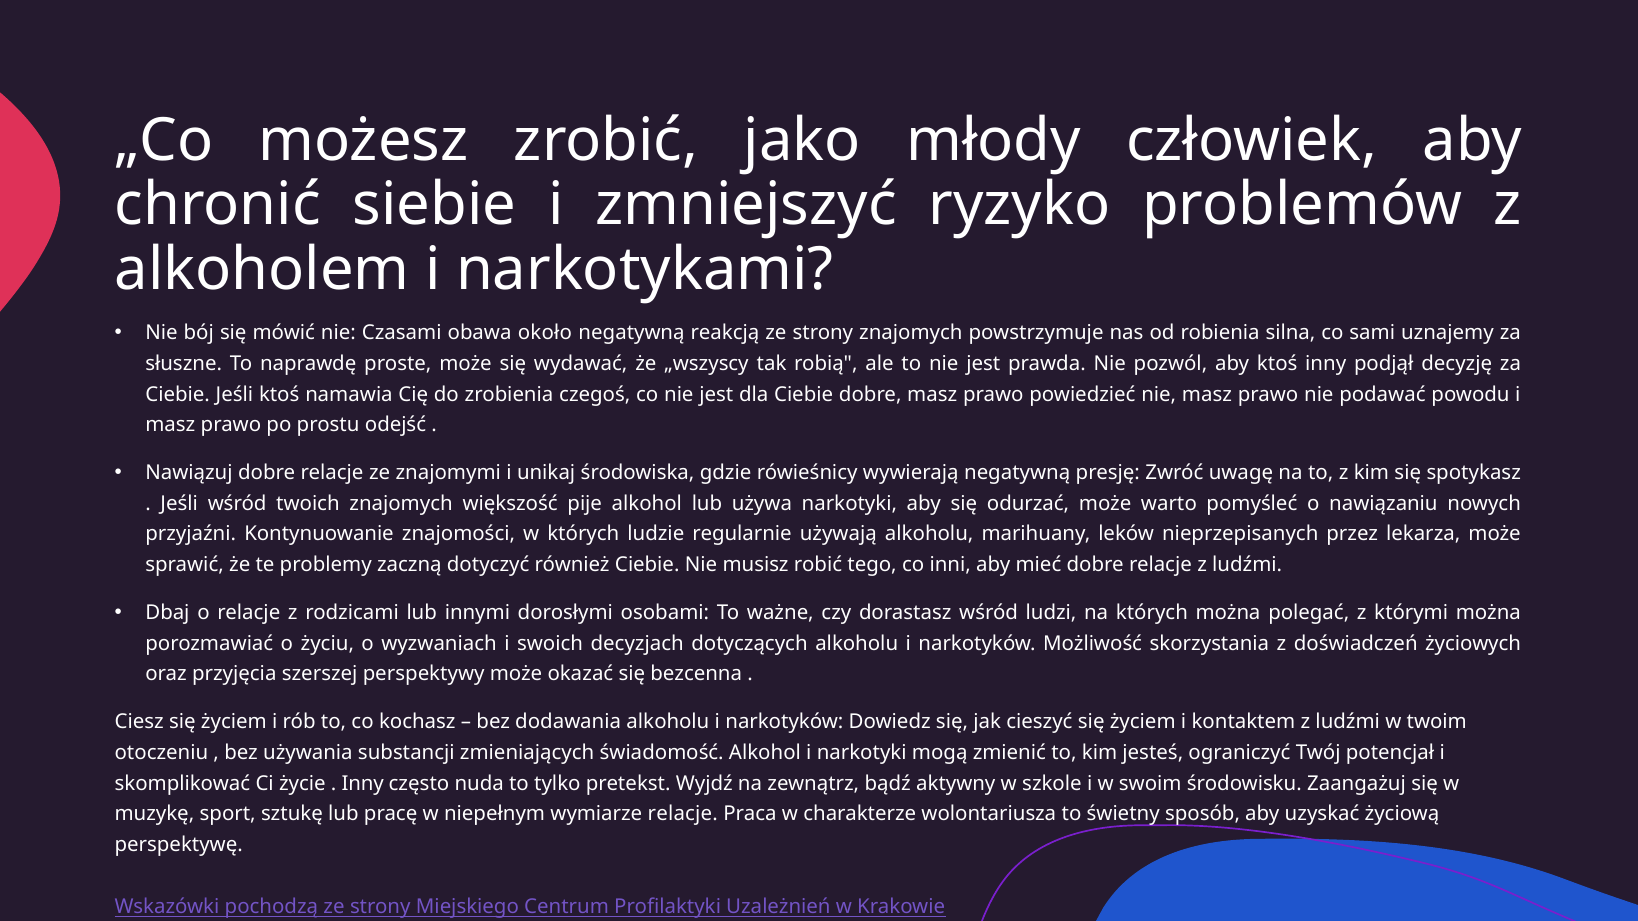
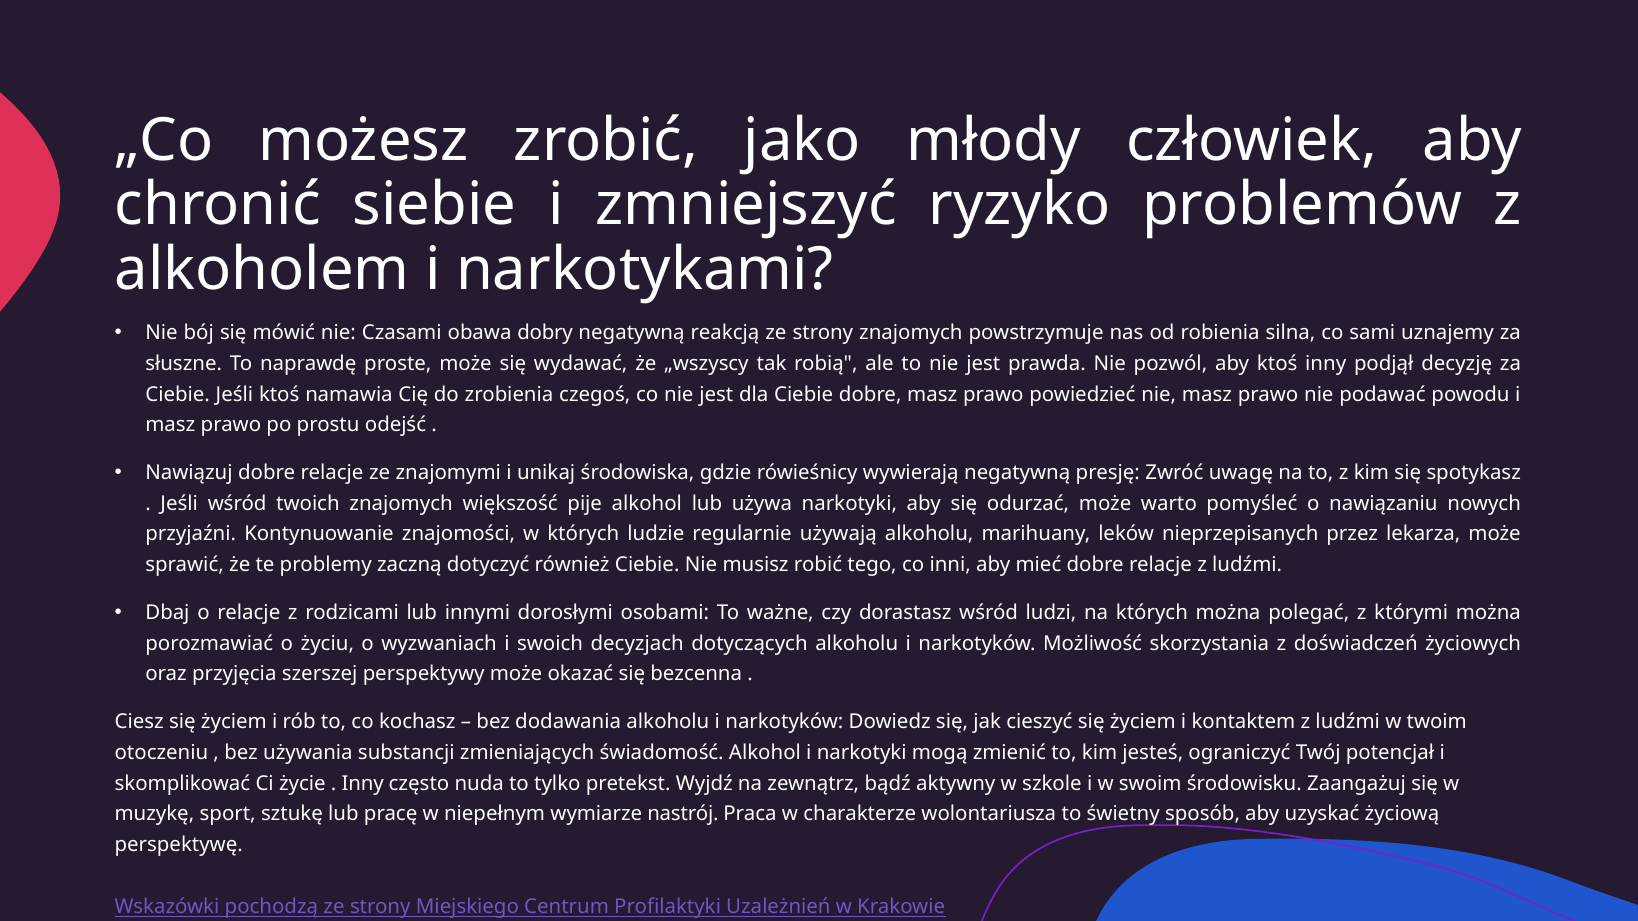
około: około -> dobry (545, 333)
wymiarze relacje: relacje -> nastrój (683, 814)
